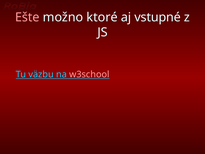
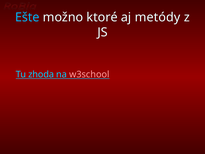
Ešte colour: pink -> light blue (27, 17)
vstupné: vstupné -> metódy (157, 17)
väzbu: väzbu -> zhoda (41, 74)
